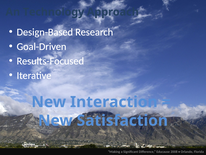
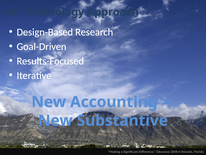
Interaction: Interaction -> Accounting (114, 102)
Satisfaction: Satisfaction -> Substantive (122, 120)
